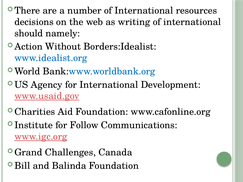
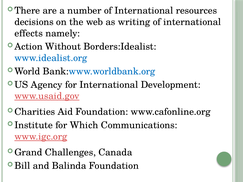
should: should -> effects (29, 33)
Follow: Follow -> Which (84, 125)
